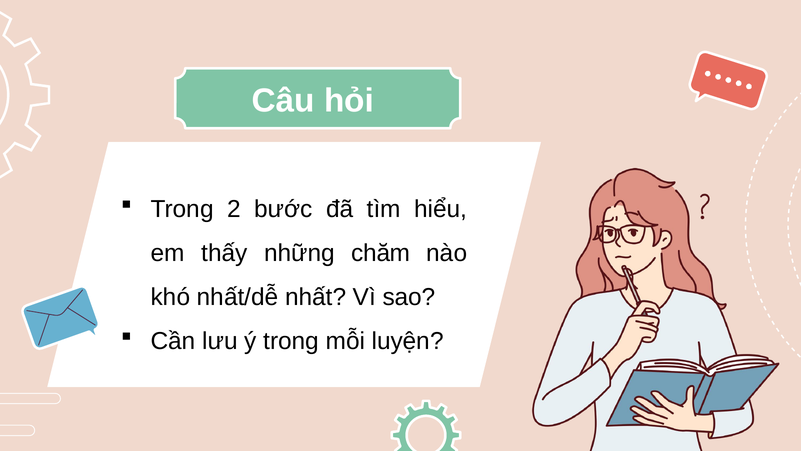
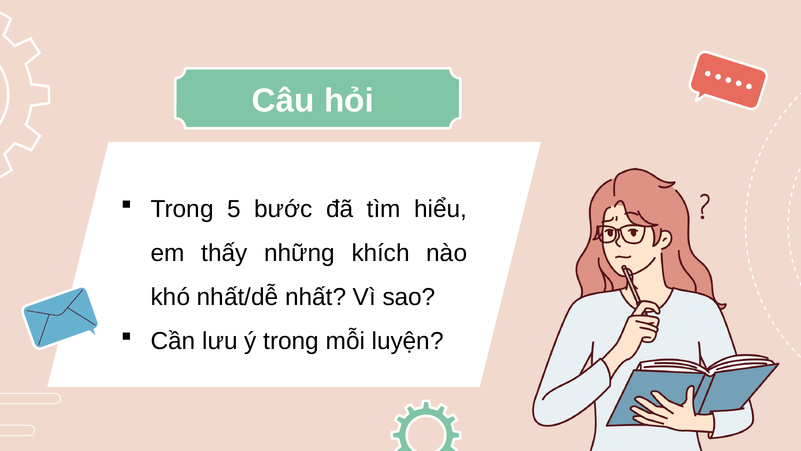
2: 2 -> 5 (234, 209)
chăm: chăm -> khích (381, 253)
